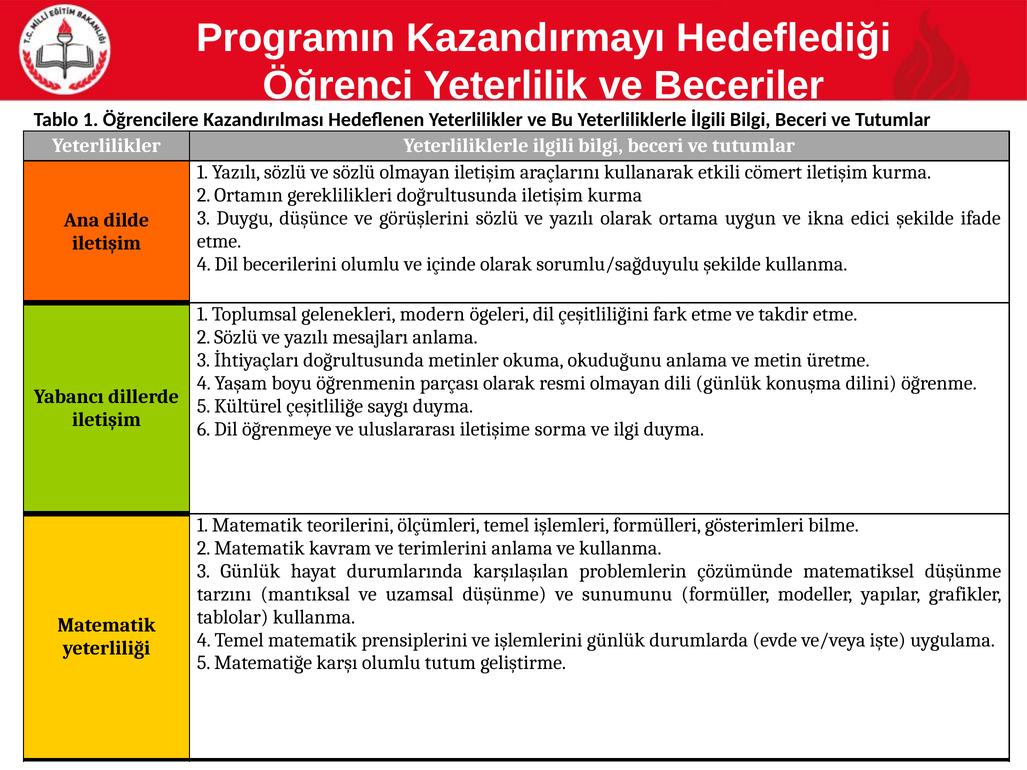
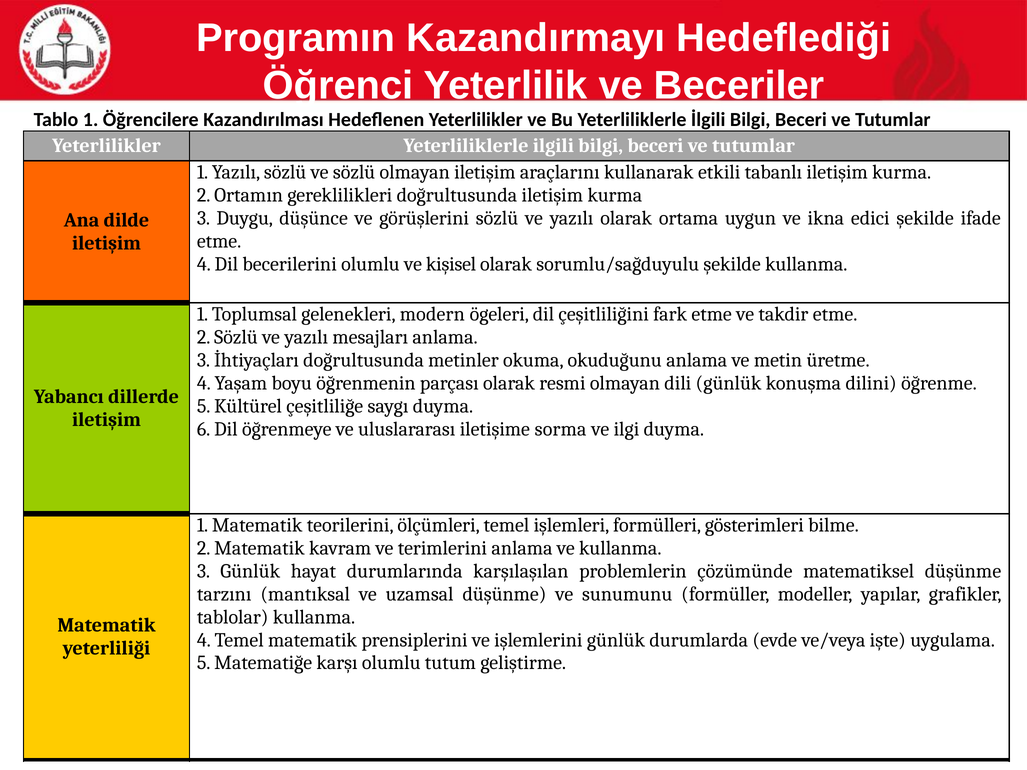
cömert: cömert -> tabanlı (773, 172)
içinde: içinde -> kişisel (451, 264)
